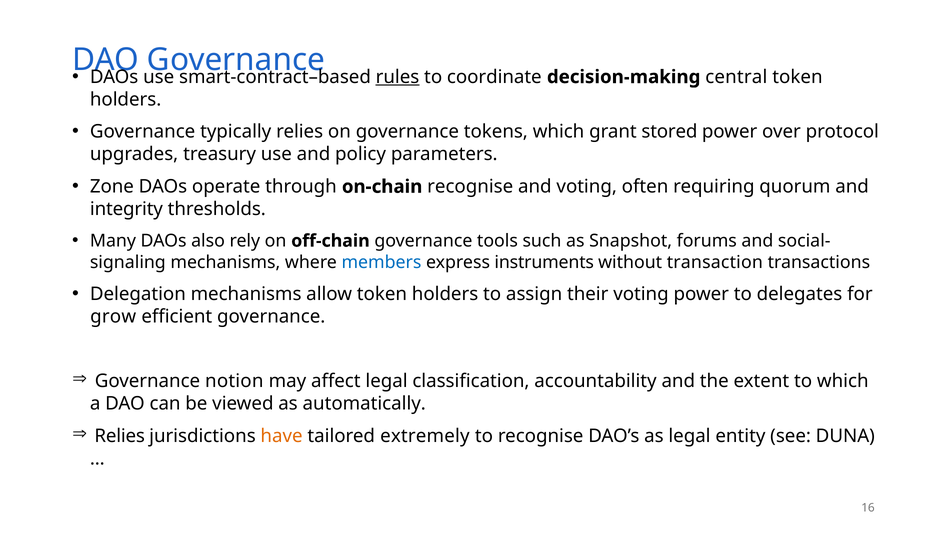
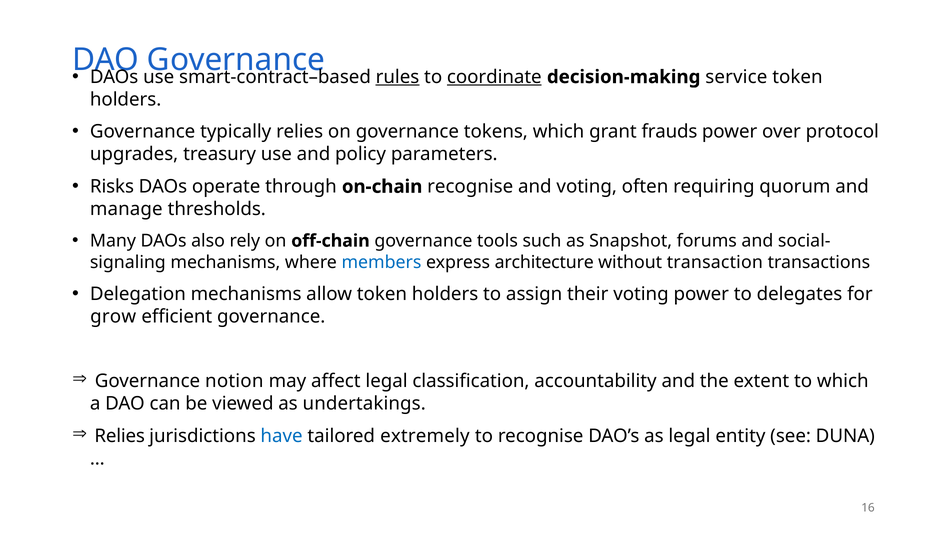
coordinate underline: none -> present (494, 77)
central: central -> service (736, 77)
stored: stored -> frauds (669, 132)
Zone: Zone -> Risks (112, 187)
integrity: integrity -> manage (126, 209)
instruments: instruments -> architecture (544, 262)
automatically: automatically -> undertakings (364, 404)
have colour: orange -> blue (282, 436)
